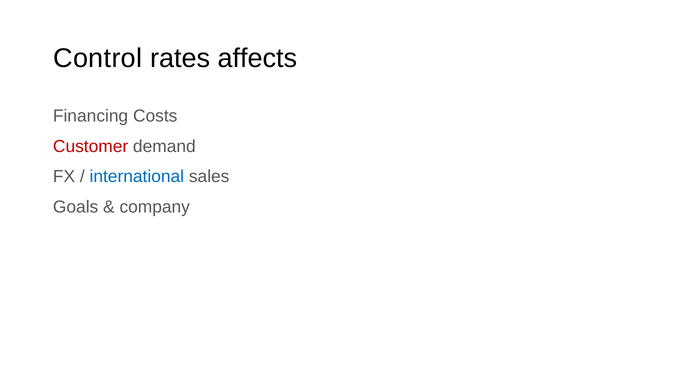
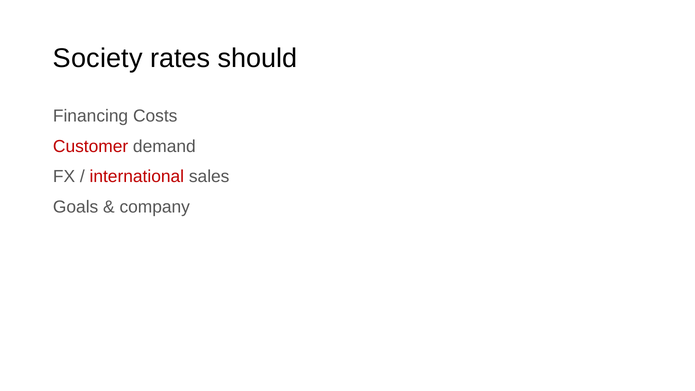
Control: Control -> Society (98, 58)
affects: affects -> should (257, 58)
international colour: blue -> red (137, 177)
